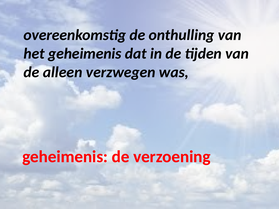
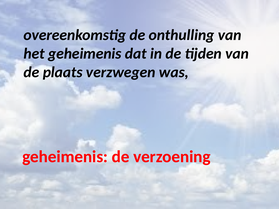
alleen: alleen -> plaats (63, 72)
